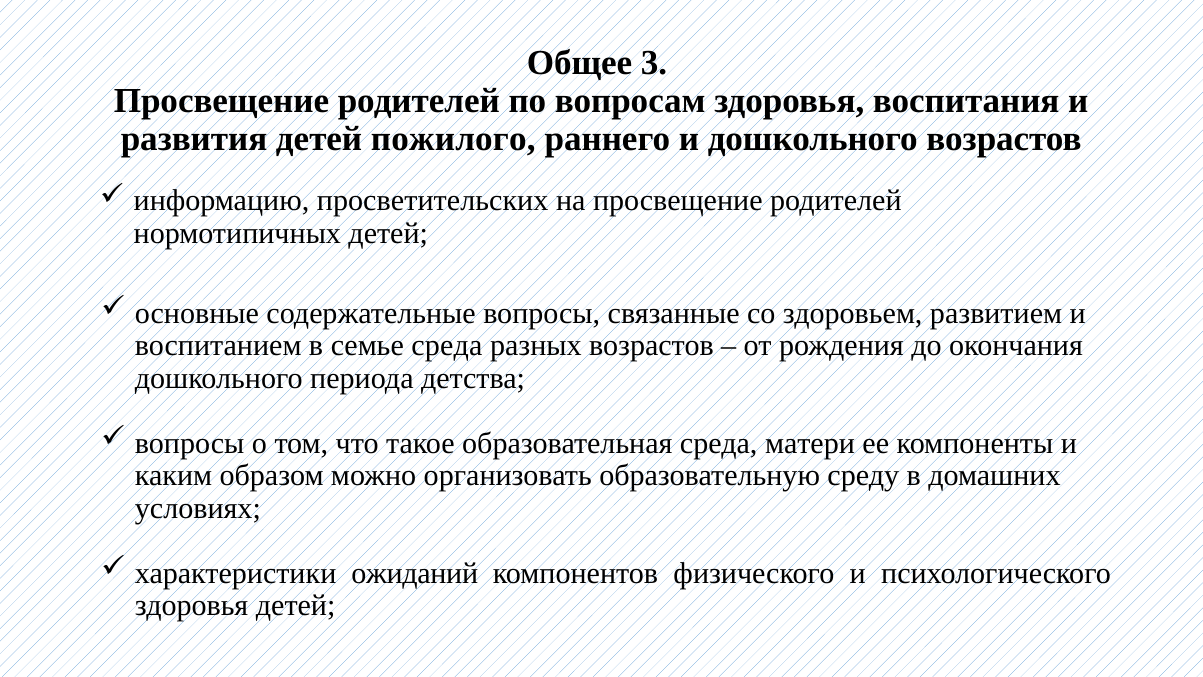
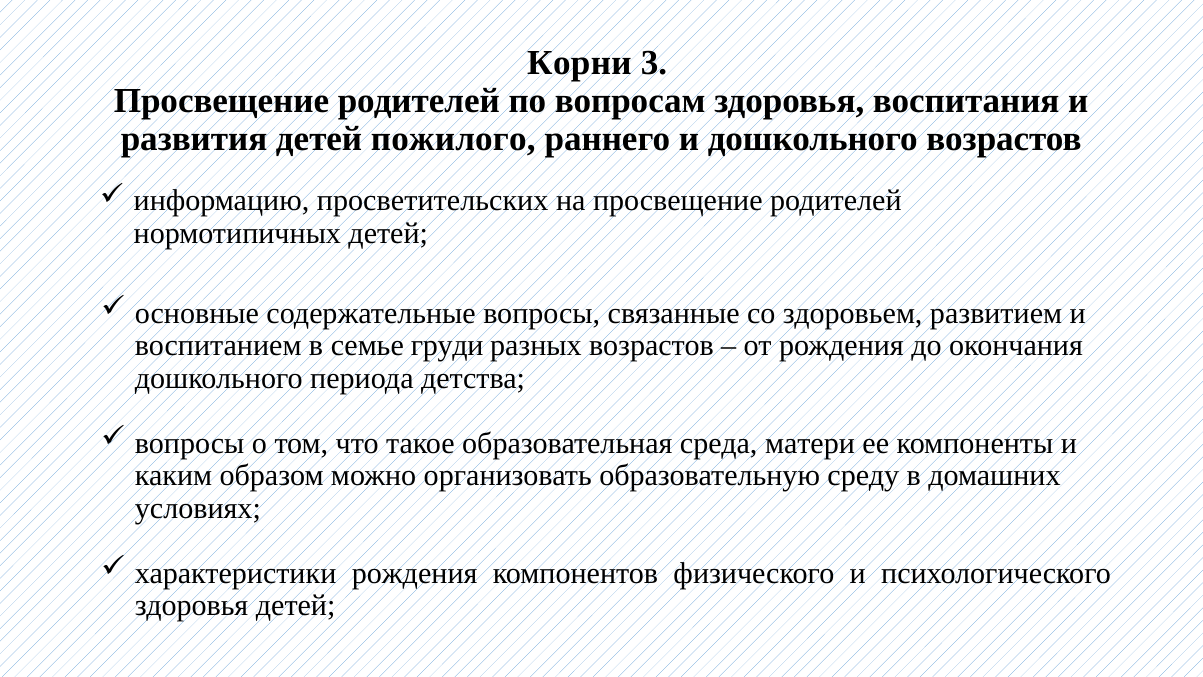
Общее: Общее -> Корни (579, 63)
семье среда: среда -> груди (447, 346)
характеристики ожиданий: ожиданий -> рождения (415, 573)
